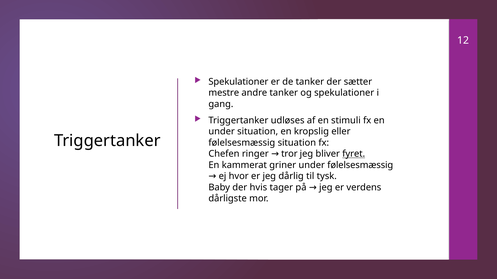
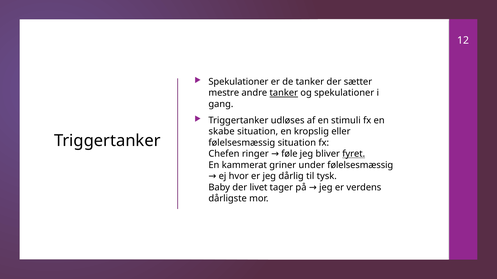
tanker underline: none -> present (284, 93)
under: under -> skabe (222, 132)
tror: tror -> føle (289, 154)
hvis: hvis -> livet (258, 188)
